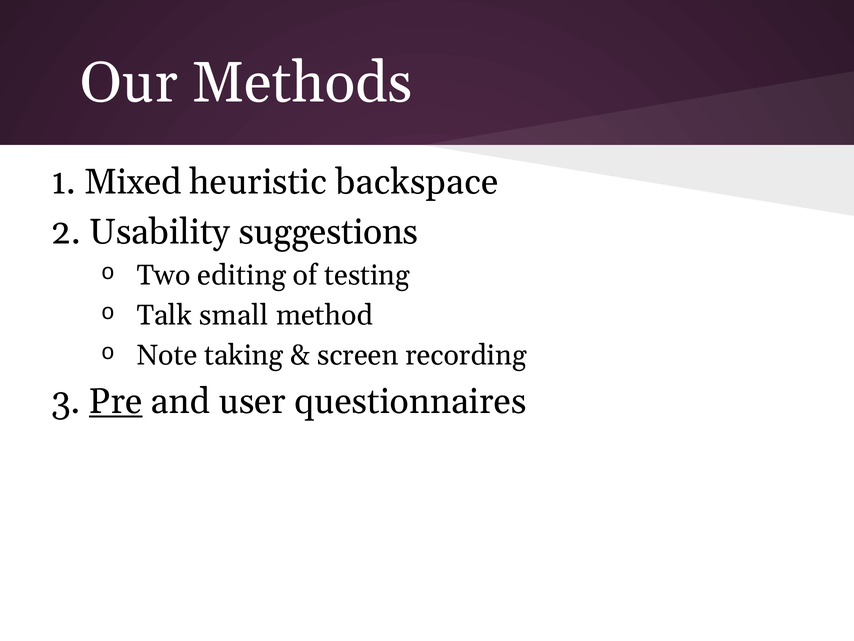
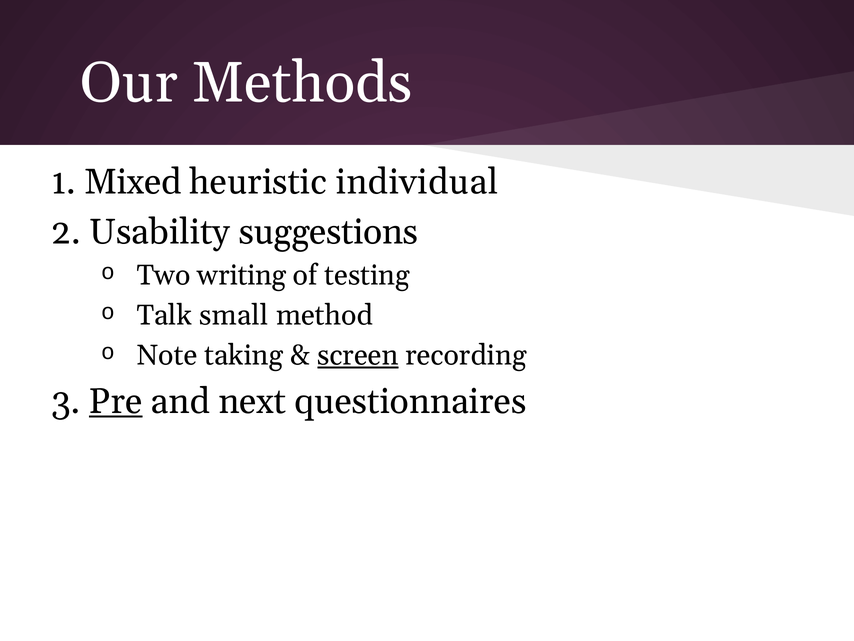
backspace: backspace -> individual (417, 182)
editing: editing -> writing (242, 275)
screen underline: none -> present (358, 355)
user: user -> next (252, 401)
